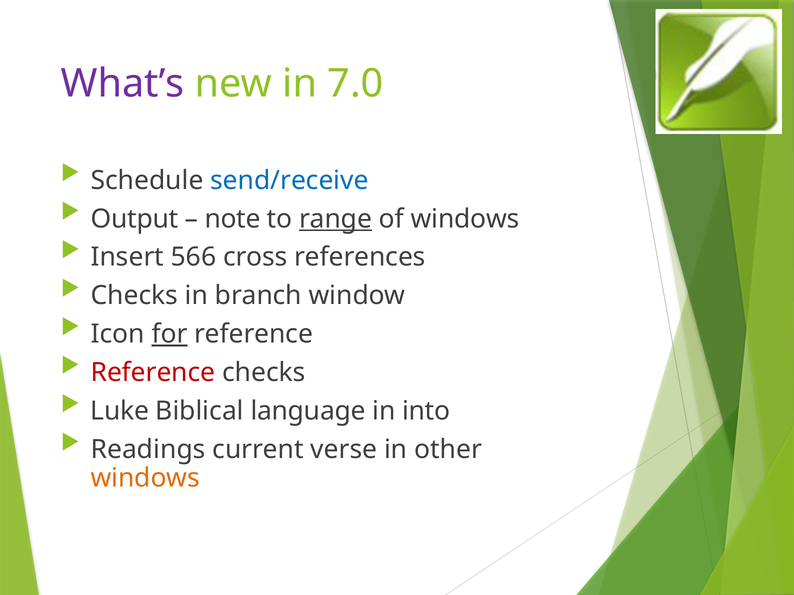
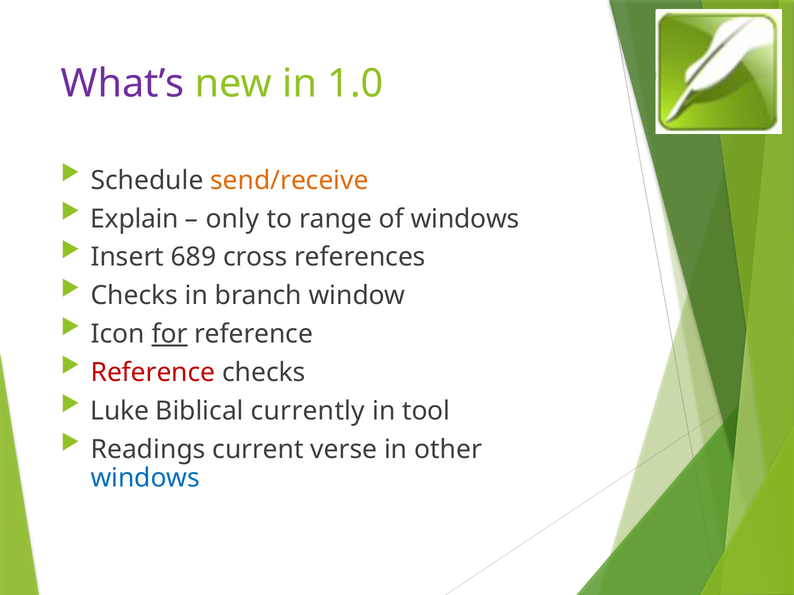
7.0: 7.0 -> 1.0 (355, 83)
send/receive colour: blue -> orange (289, 181)
Output: Output -> Explain (134, 219)
note: note -> only (232, 219)
range underline: present -> none (336, 219)
566: 566 -> 689 (194, 257)
language: language -> currently (308, 411)
into: into -> tool (426, 411)
windows colour: orange -> blue (145, 478)
